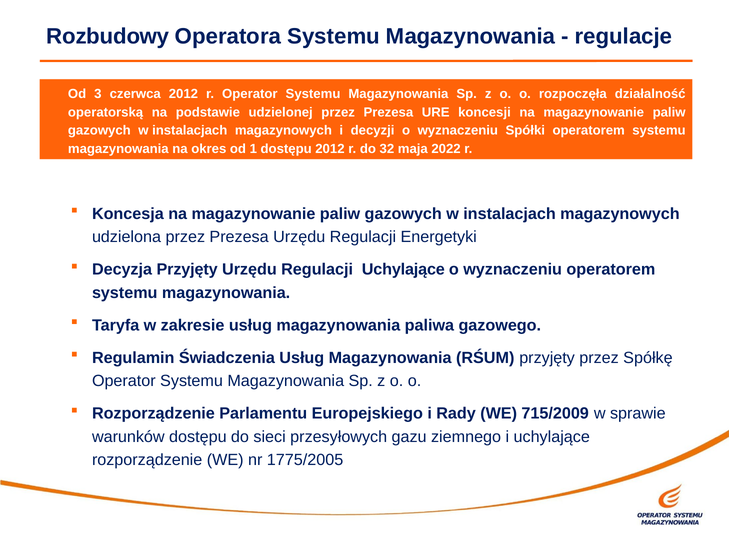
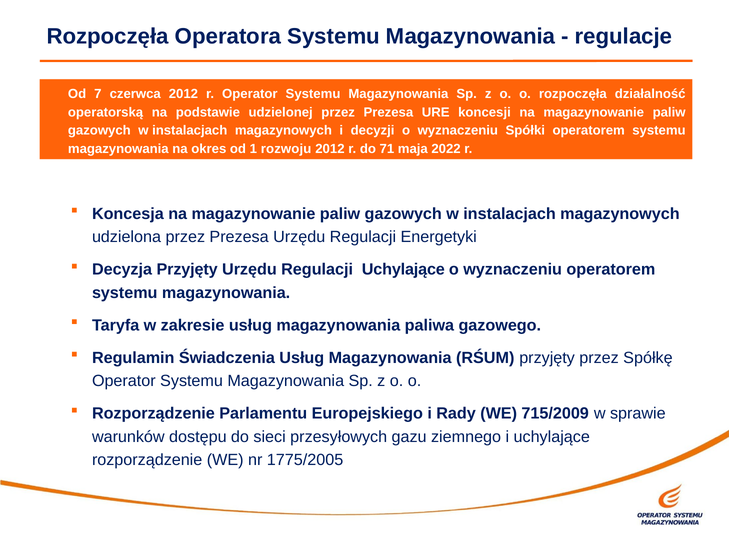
Rozbudowy: Rozbudowy -> Rozpoczęła (108, 37)
3: 3 -> 7 (98, 94)
1 dostępu: dostępu -> rozwoju (286, 149)
32: 32 -> 71 (387, 149)
